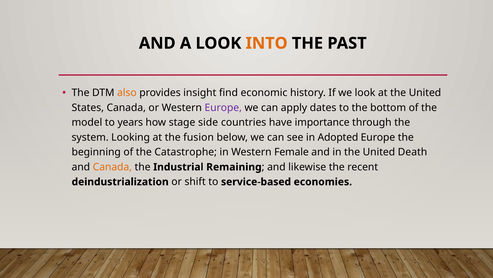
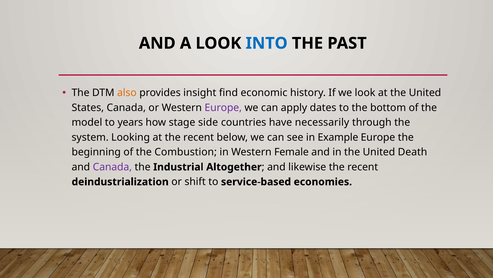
INTO colour: orange -> blue (267, 43)
importance: importance -> necessarily (322, 122)
at the fusion: fusion -> recent (199, 137)
Adopted: Adopted -> Example (338, 137)
Catastrophe: Catastrophe -> Combustion (186, 152)
Canada colour: orange -> purple (112, 167)
Remaining: Remaining -> Altogether (234, 167)
